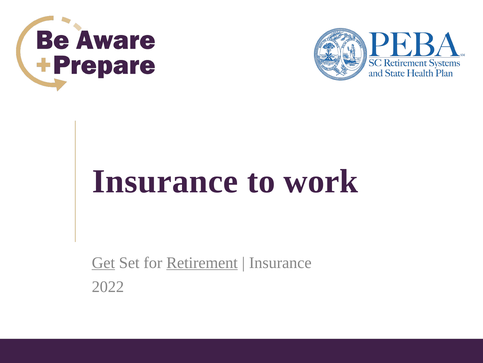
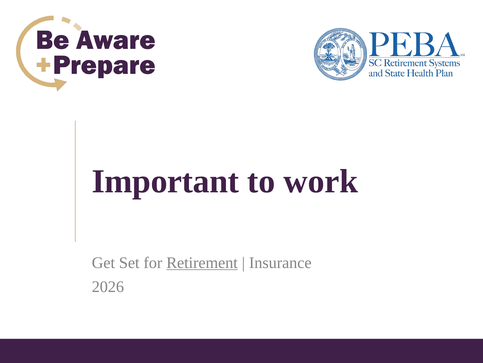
Insurance: Insurance -> Important (165, 181)
Get underline: present -> none (103, 262)
2022: 2022 -> 2026 (108, 286)
